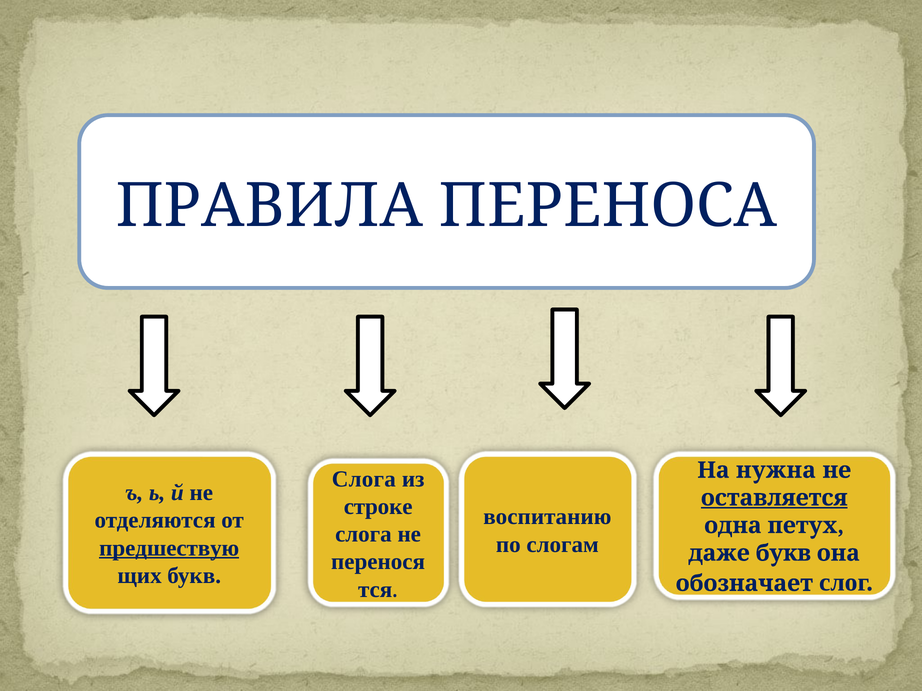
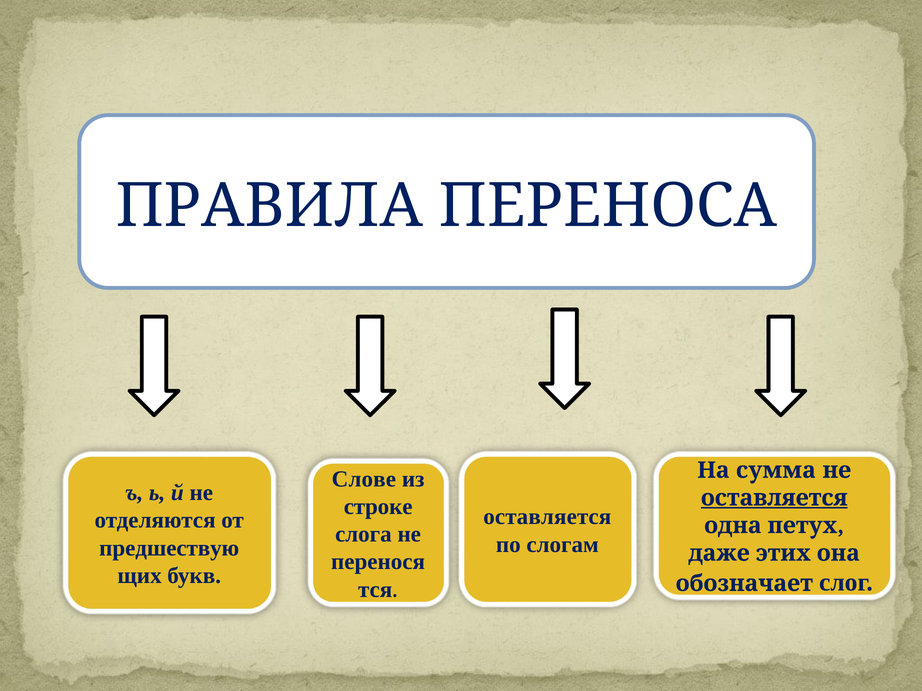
нужна: нужна -> сумма (776, 471)
Слога: Слога -> Слове (364, 479)
воспитанию: воспитанию -> оставляется (547, 517)
предшествую underline: present -> none (169, 548)
даже букв: букв -> этих (783, 554)
